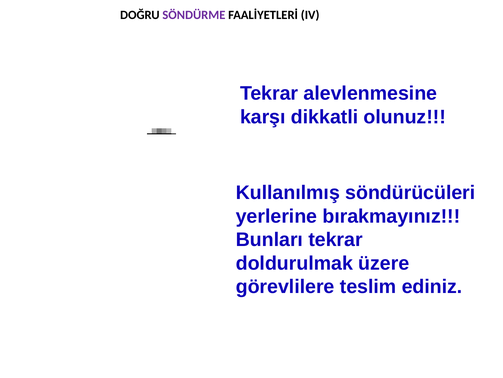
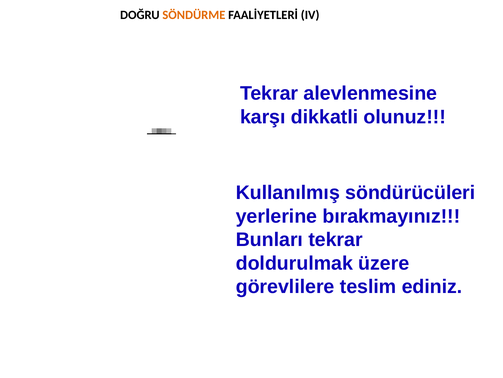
SÖNDÜRME colour: purple -> orange (194, 15)
